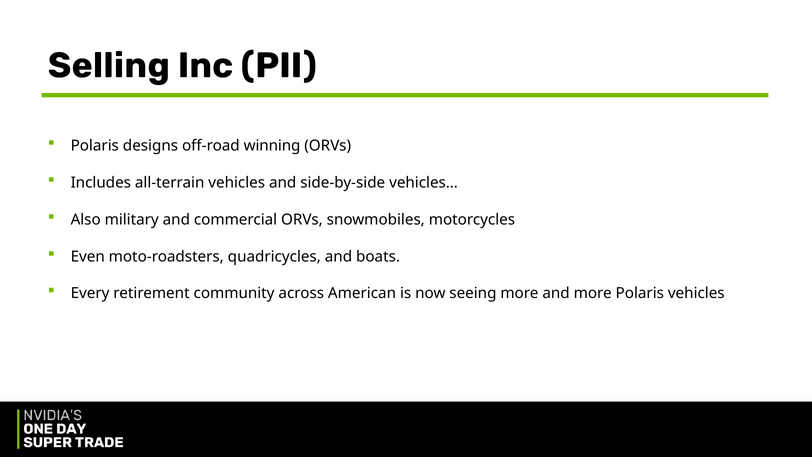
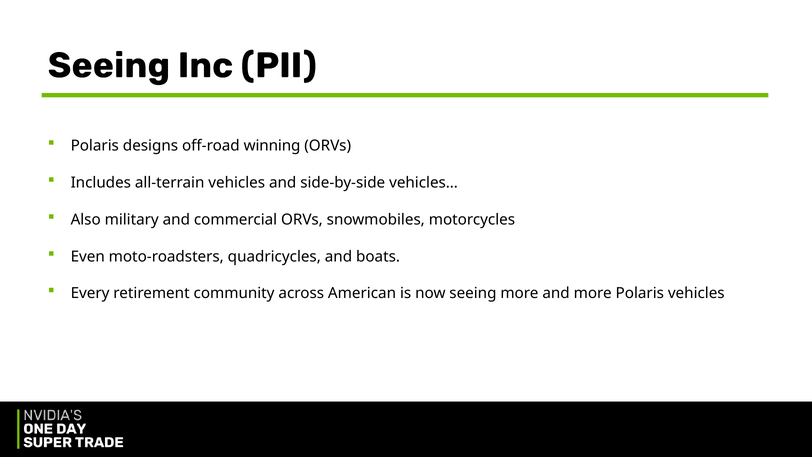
Selling: Selling -> Seeing (109, 65)
